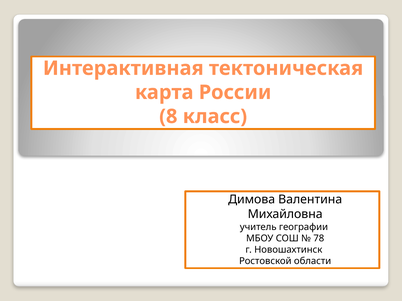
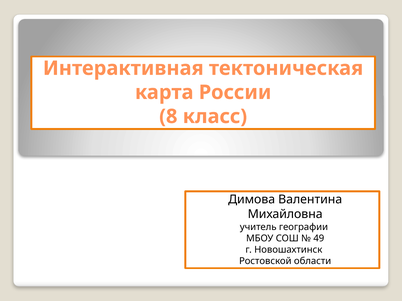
78: 78 -> 49 (319, 239)
